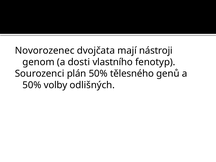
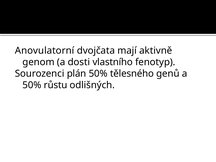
Novorozenec: Novorozenec -> Anovulatorní (45, 51)
nástroji: nástroji -> aktivně (156, 51)
volby: volby -> růstu (56, 85)
